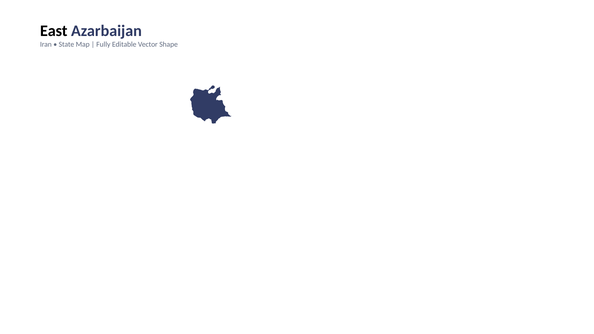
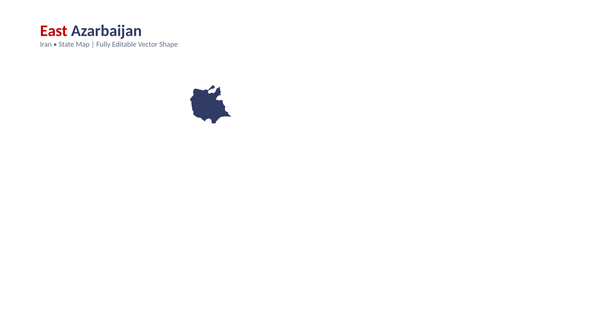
East colour: black -> red (54, 31)
